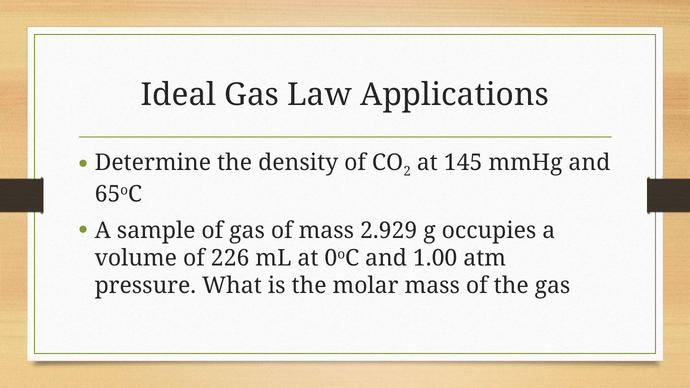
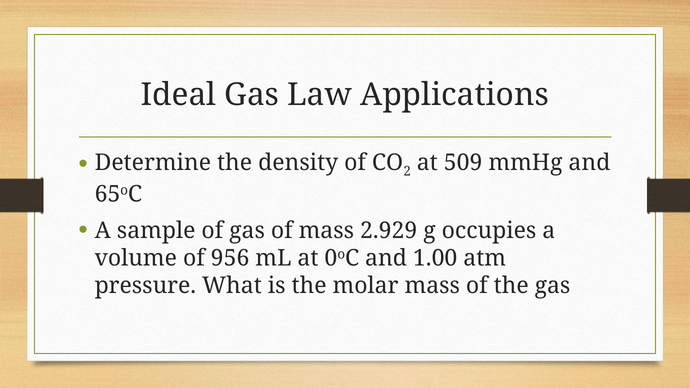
145: 145 -> 509 (463, 163)
226: 226 -> 956 (230, 258)
